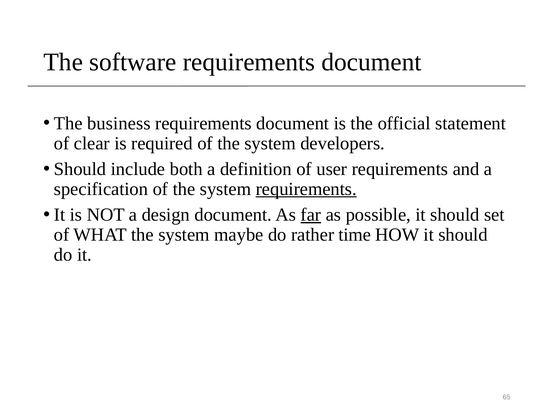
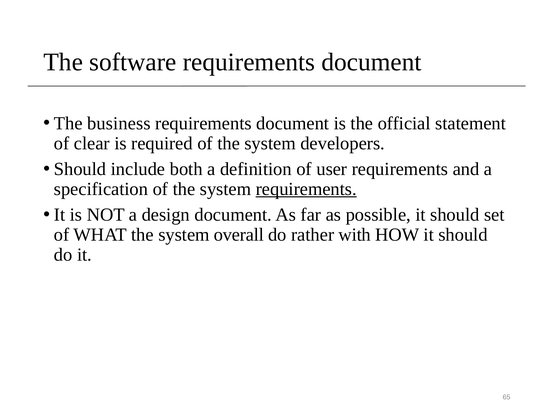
far underline: present -> none (311, 214)
maybe: maybe -> overall (239, 234)
time: time -> with (355, 234)
